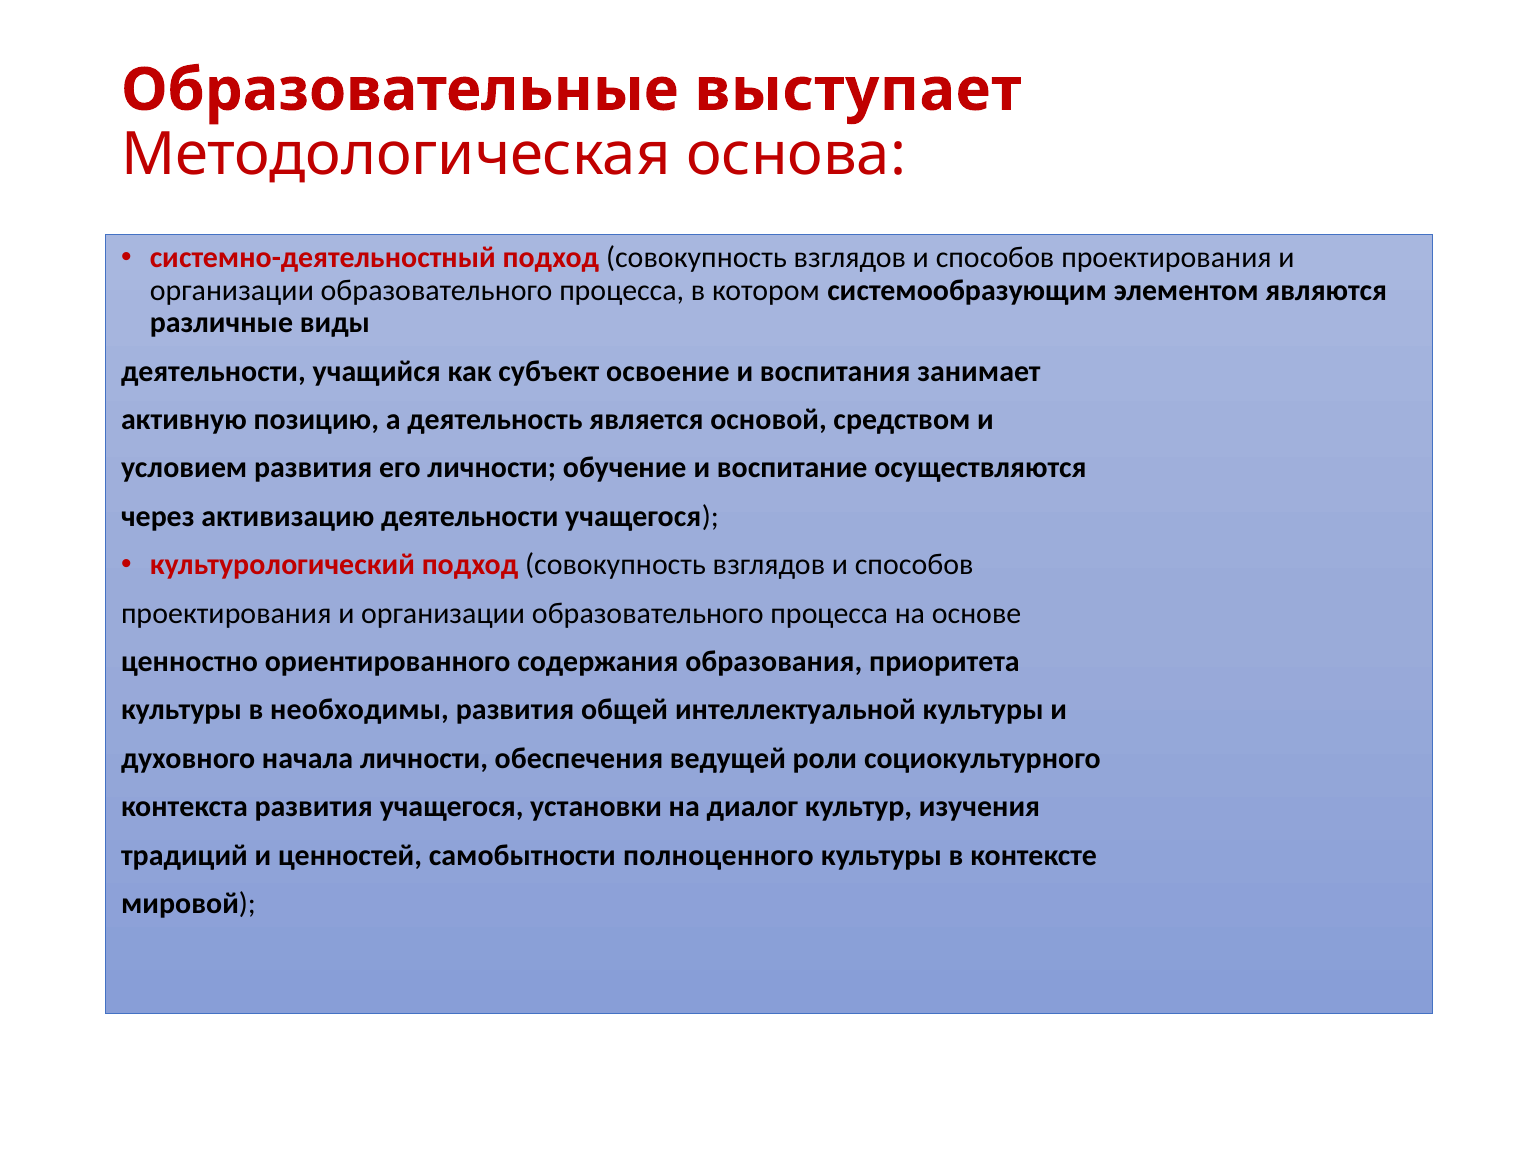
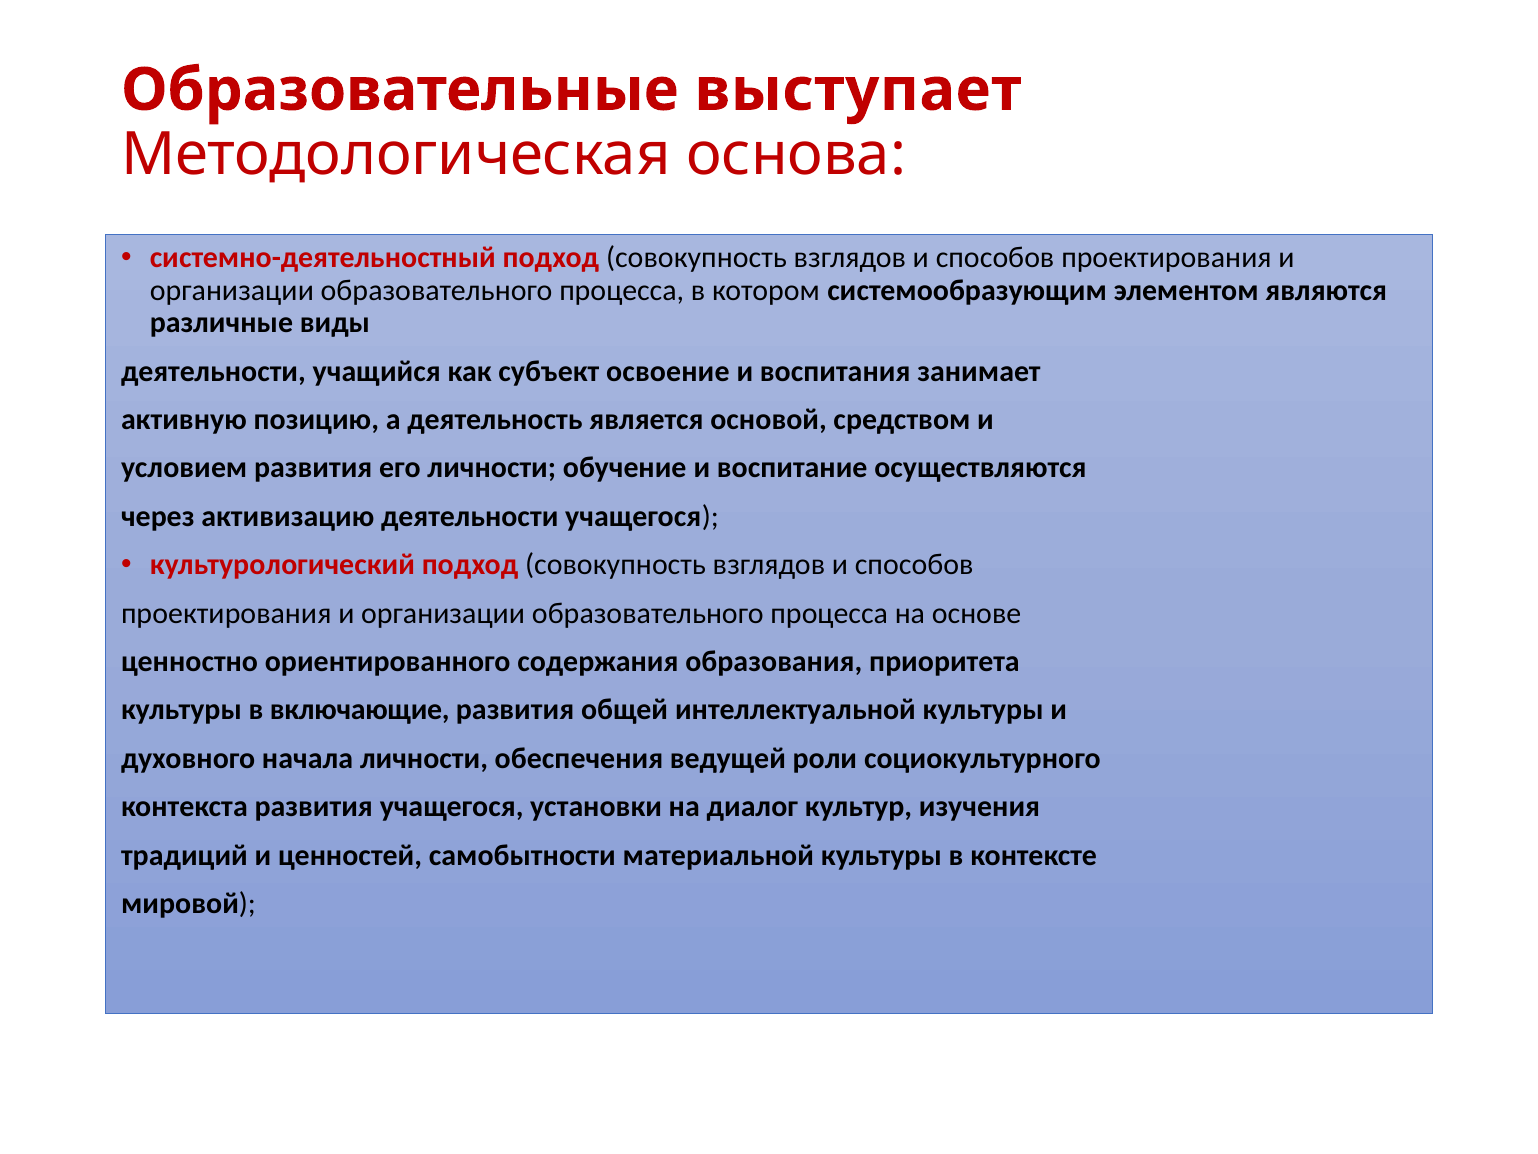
необходимы: необходимы -> включающие (360, 710)
полноценного: полноценного -> материальной (718, 855)
